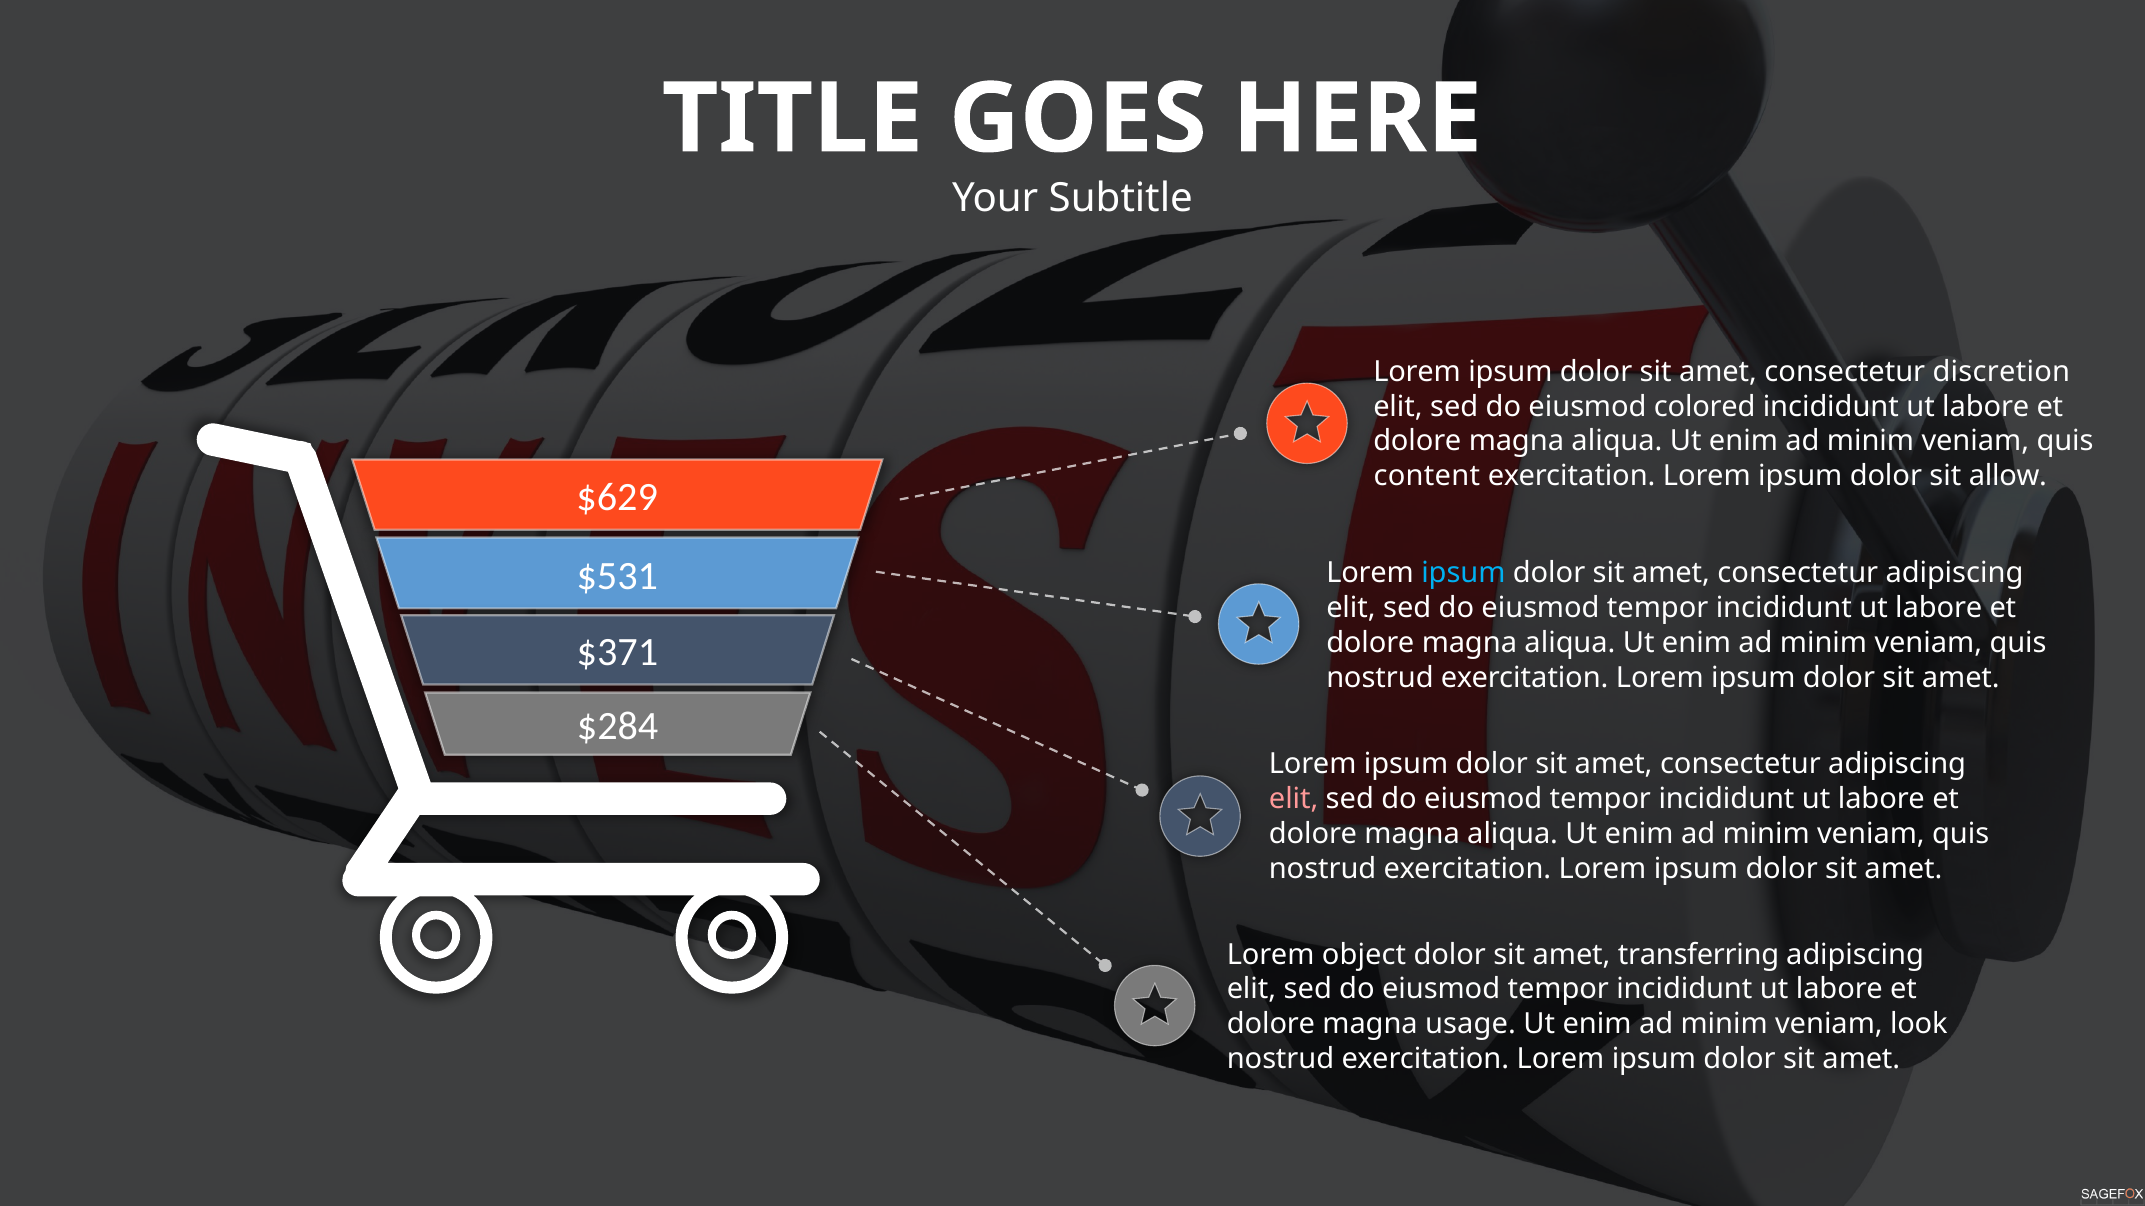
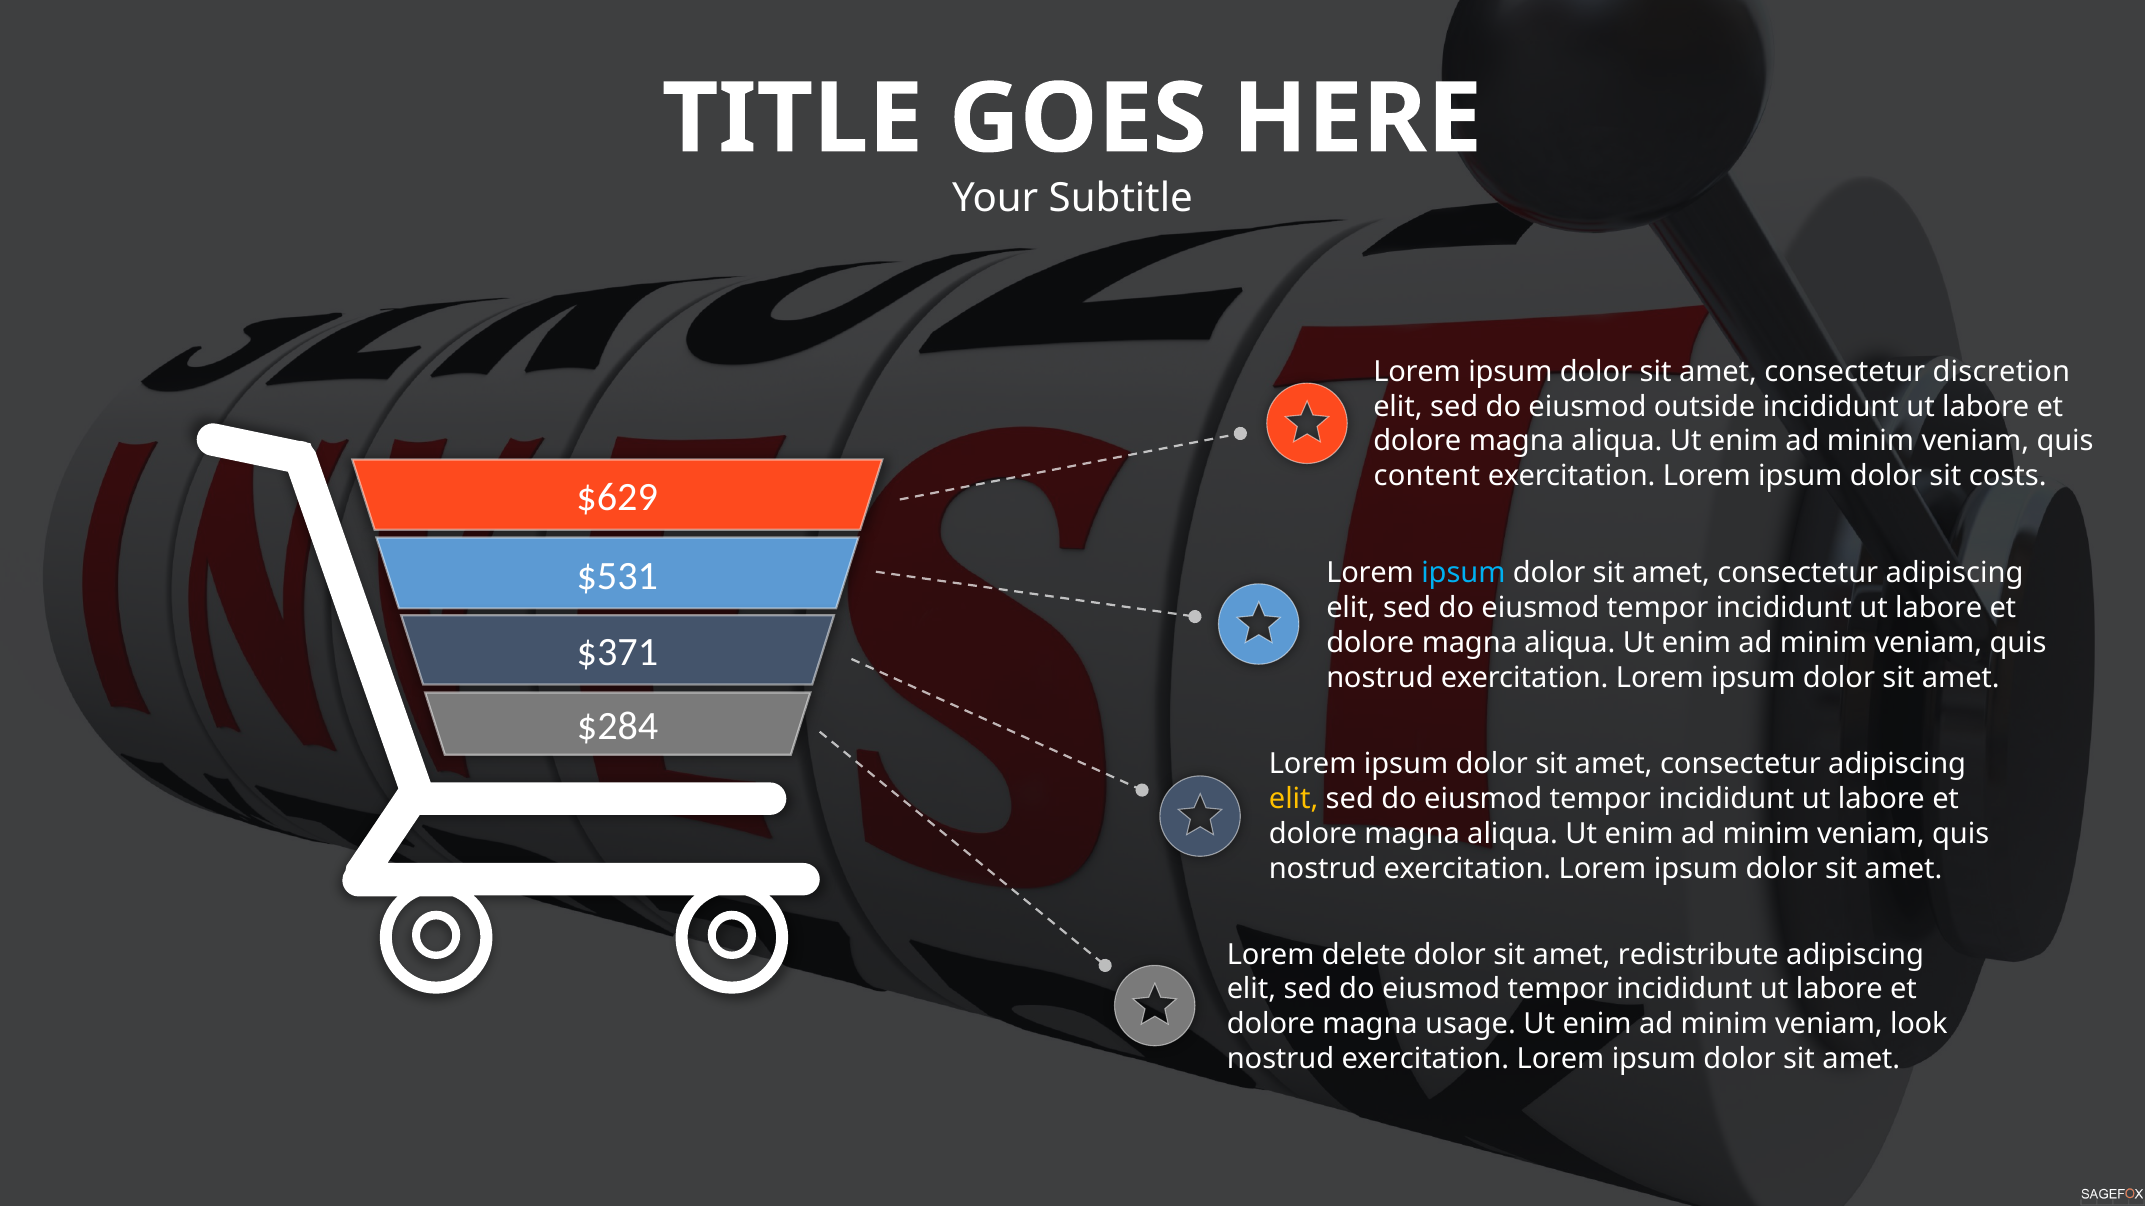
colored: colored -> outside (1705, 407)
allow: allow -> costs (2008, 476)
elit colour: pink -> yellow (1294, 799)
object: object -> delete (1364, 955)
transferring: transferring -> redistribute (1698, 955)
